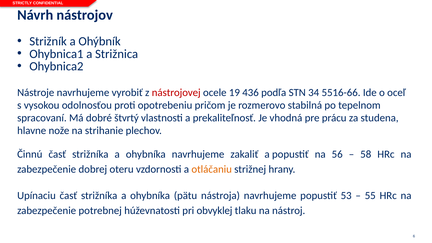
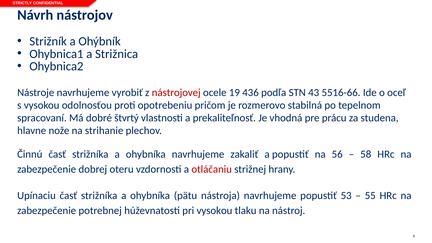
34: 34 -> 43 (314, 93)
otláčaniu colour: orange -> red (212, 169)
pri obvyklej: obvyklej -> vysokou (214, 211)
